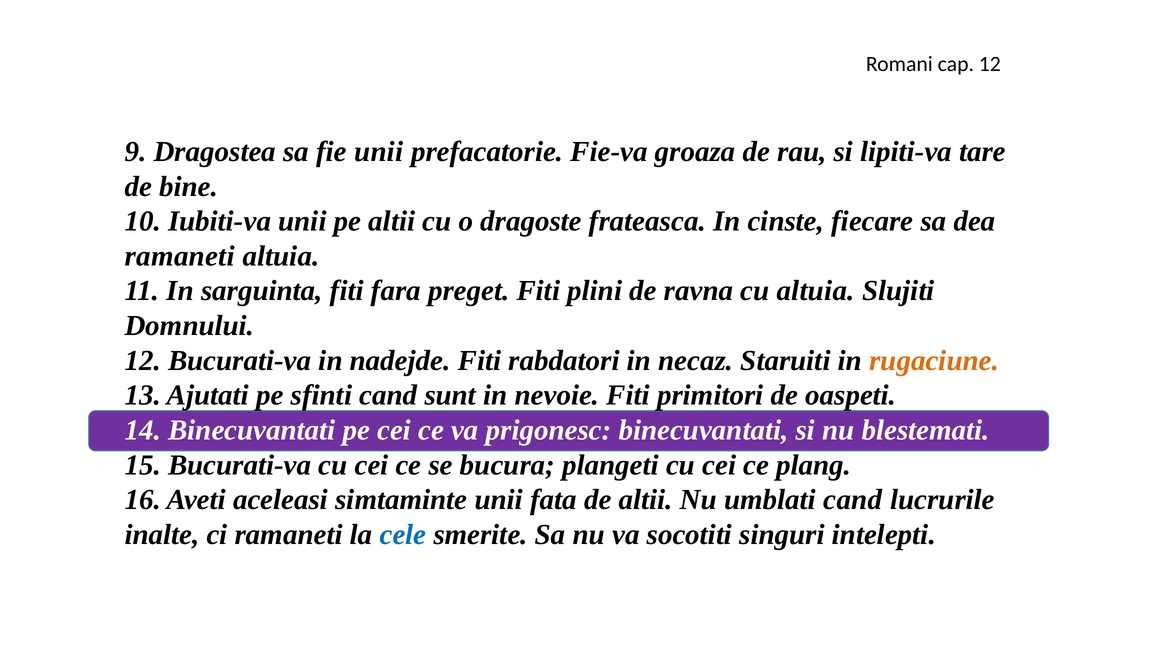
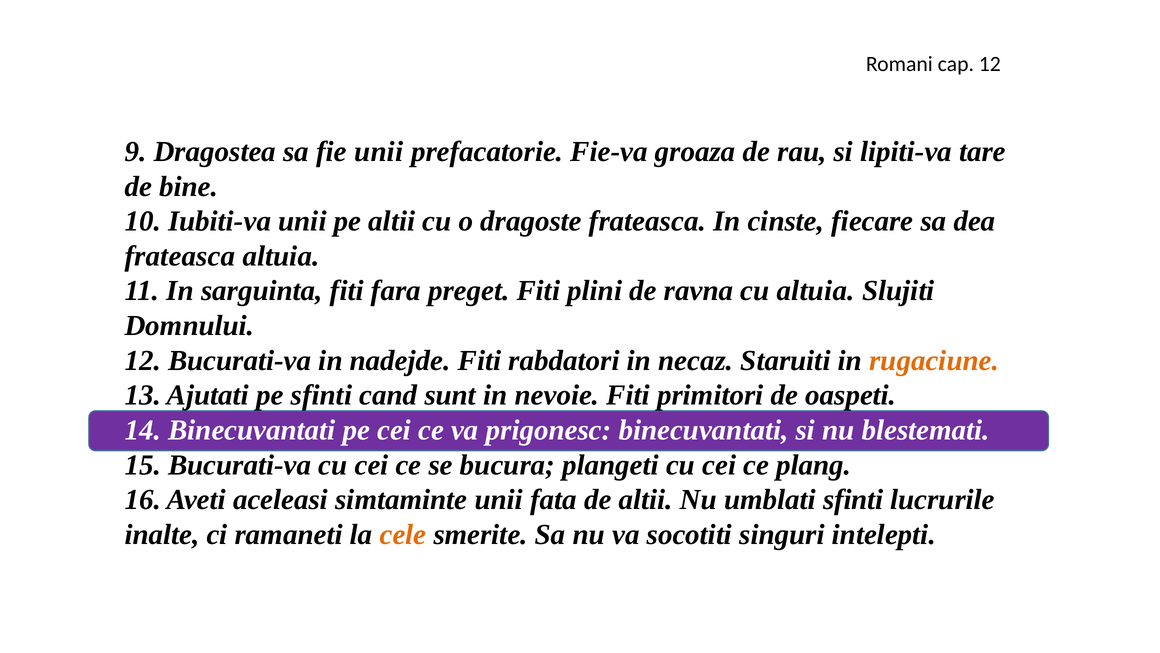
ramaneti: ramaneti -> frateasca (180, 256)
umblati cand: cand -> sfinti (853, 499)
cele colour: blue -> orange (403, 534)
